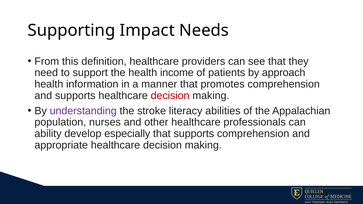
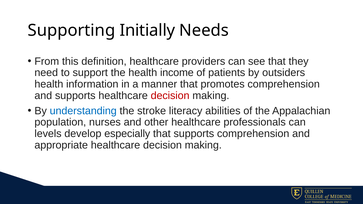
Impact: Impact -> Initially (147, 30)
approach: approach -> outsiders (284, 73)
understanding colour: purple -> blue (83, 111)
ability: ability -> levels (48, 134)
